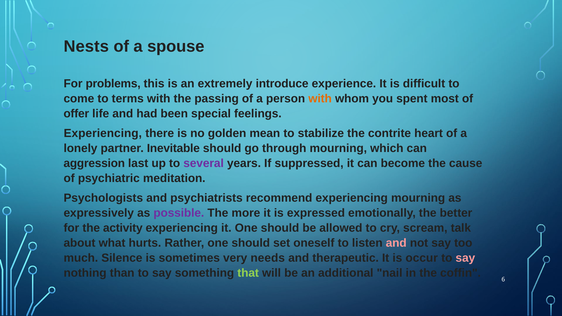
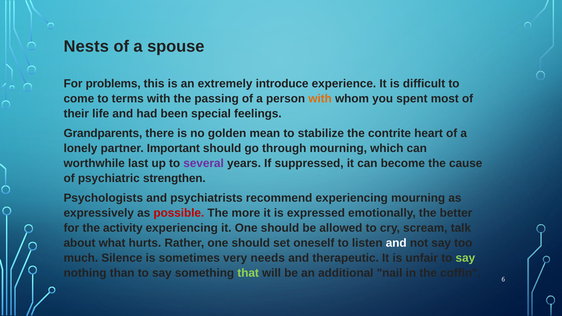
offer: offer -> their (76, 114)
Experiencing: Experiencing -> Grandparents (103, 133)
Inevitable: Inevitable -> Important (173, 148)
aggression: aggression -> worthwhile (94, 163)
meditation: meditation -> strengthen (174, 178)
possible colour: purple -> red (179, 213)
and colour: pink -> white (396, 243)
occur: occur -> unfair (422, 258)
say colour: pink -> light green (465, 258)
